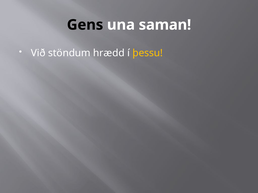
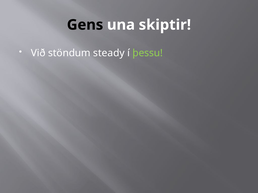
saman: saman -> skiptir (165, 25)
hrædd: hrædd -> steady (109, 53)
þessu colour: yellow -> light green (148, 53)
